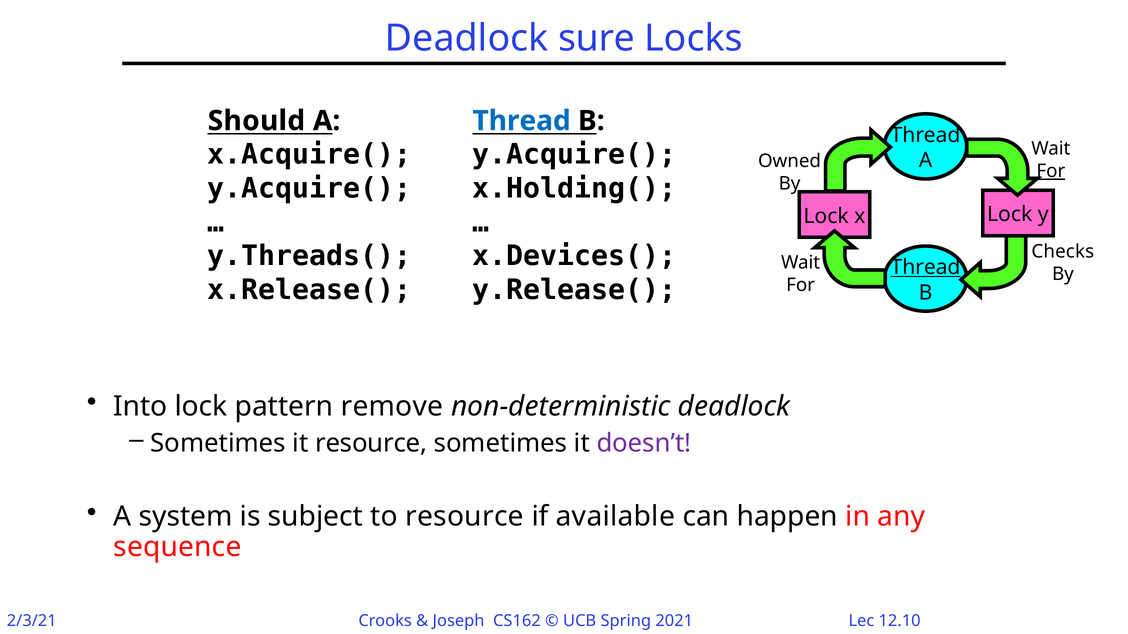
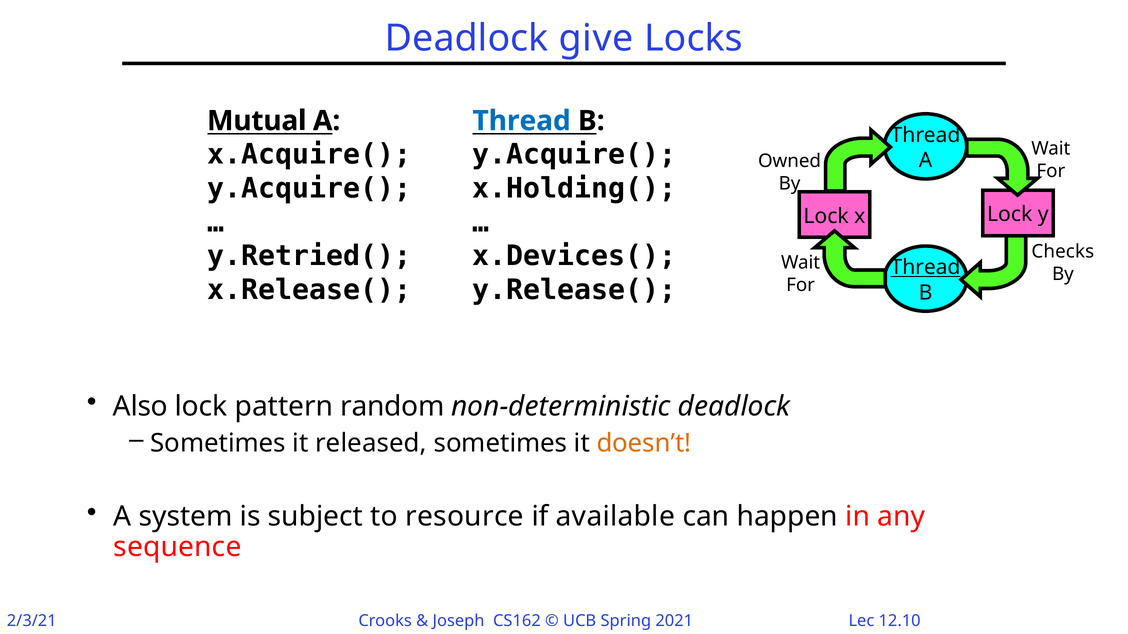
sure: sure -> give (596, 39)
Should: Should -> Mutual (257, 121)
For underline: present -> none (1051, 171)
y.Threads(: y.Threads( -> y.Retried( (309, 256)
Into: Into -> Also (140, 407)
remove: remove -> random (392, 407)
it resource: resource -> released (371, 443)
doesn’t colour: purple -> orange (644, 443)
